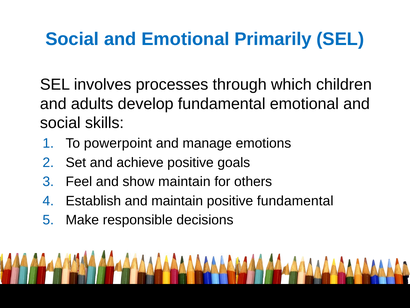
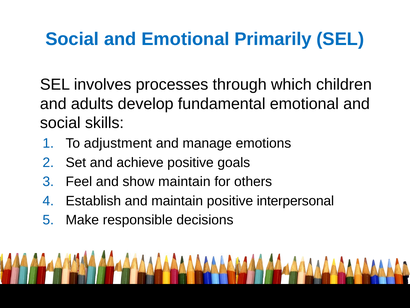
powerpoint: powerpoint -> adjustment (118, 143)
positive fundamental: fundamental -> interpersonal (295, 201)
